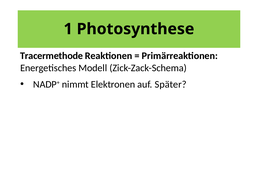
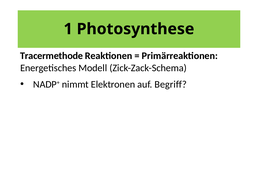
Später: Später -> Begriff (171, 84)
